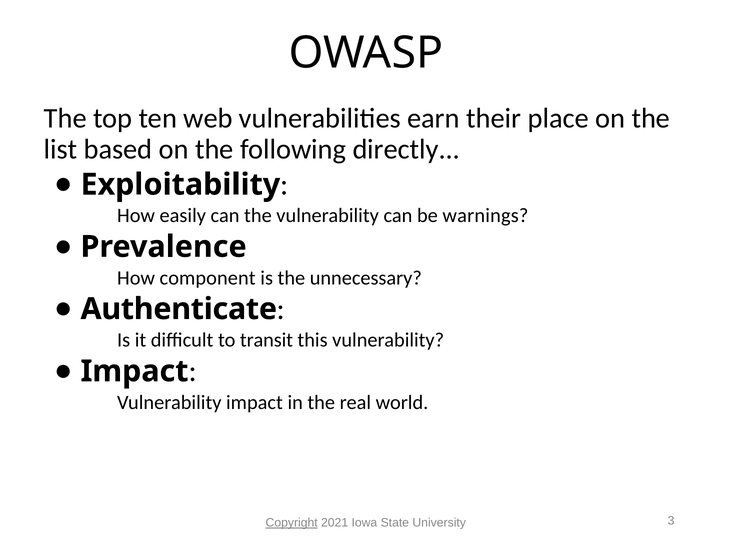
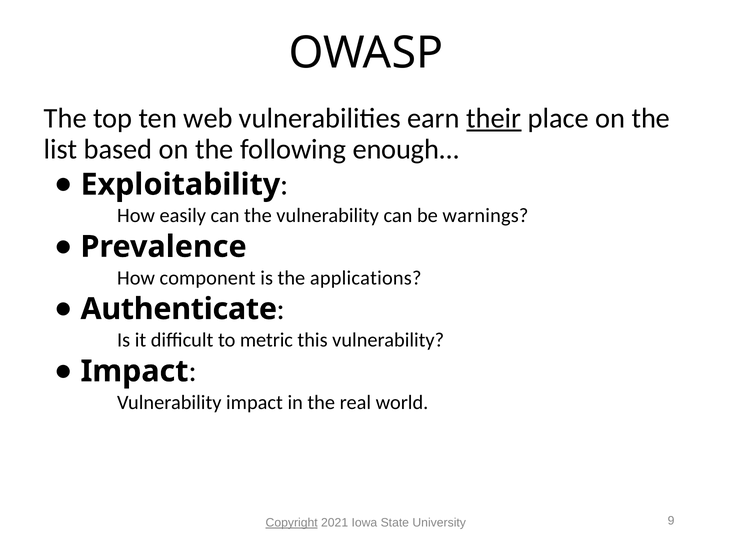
their underline: none -> present (494, 118)
directly: directly -> enough (406, 149)
unnecessary: unnecessary -> applications (366, 278)
transit: transit -> metric (266, 340)
3: 3 -> 9 (671, 521)
